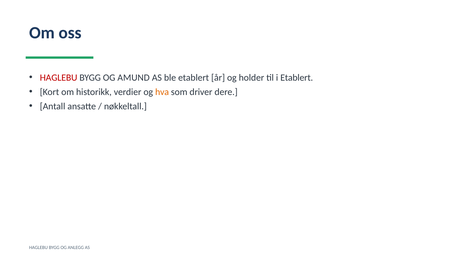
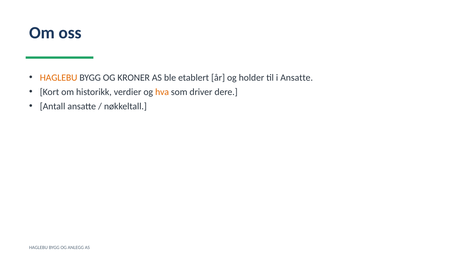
HAGLEBU colour: red -> orange (59, 78)
AMUND: AMUND -> KRONER (134, 78)
i Etablert: Etablert -> Ansatte (297, 78)
